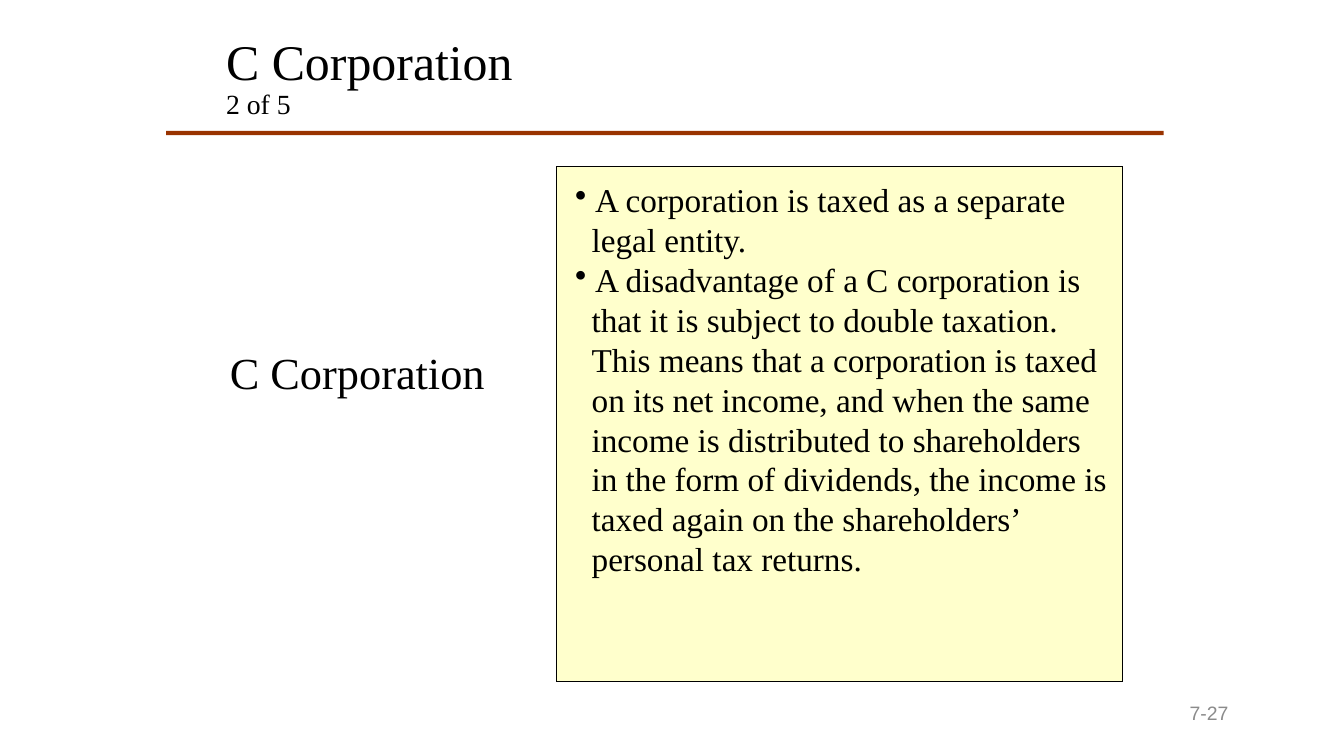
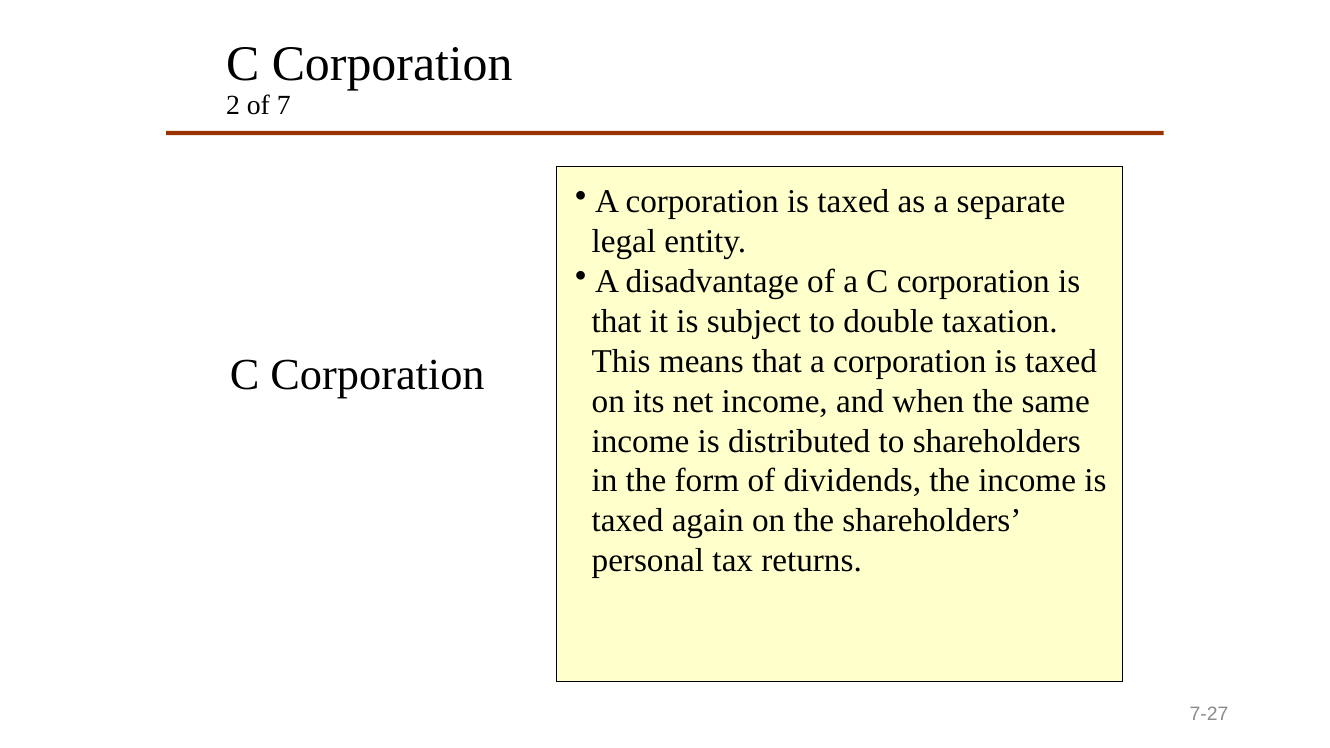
5: 5 -> 7 (284, 106)
